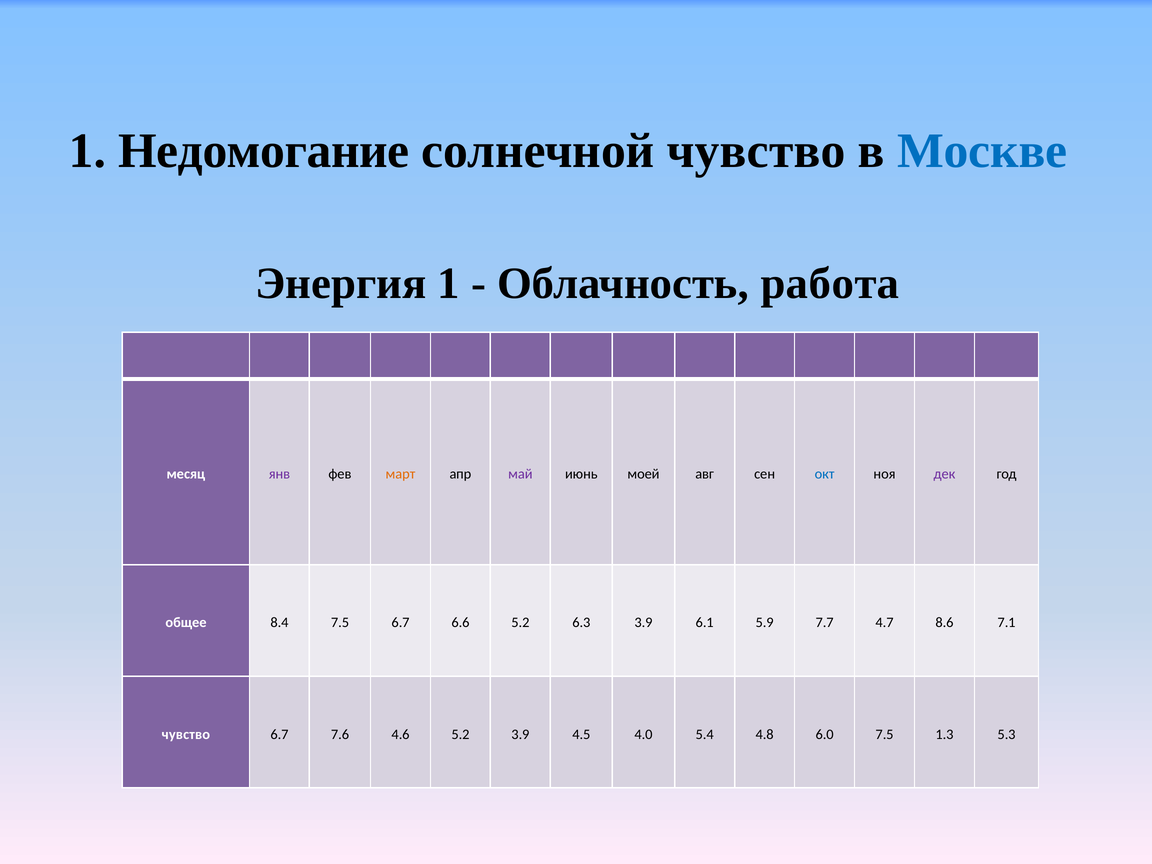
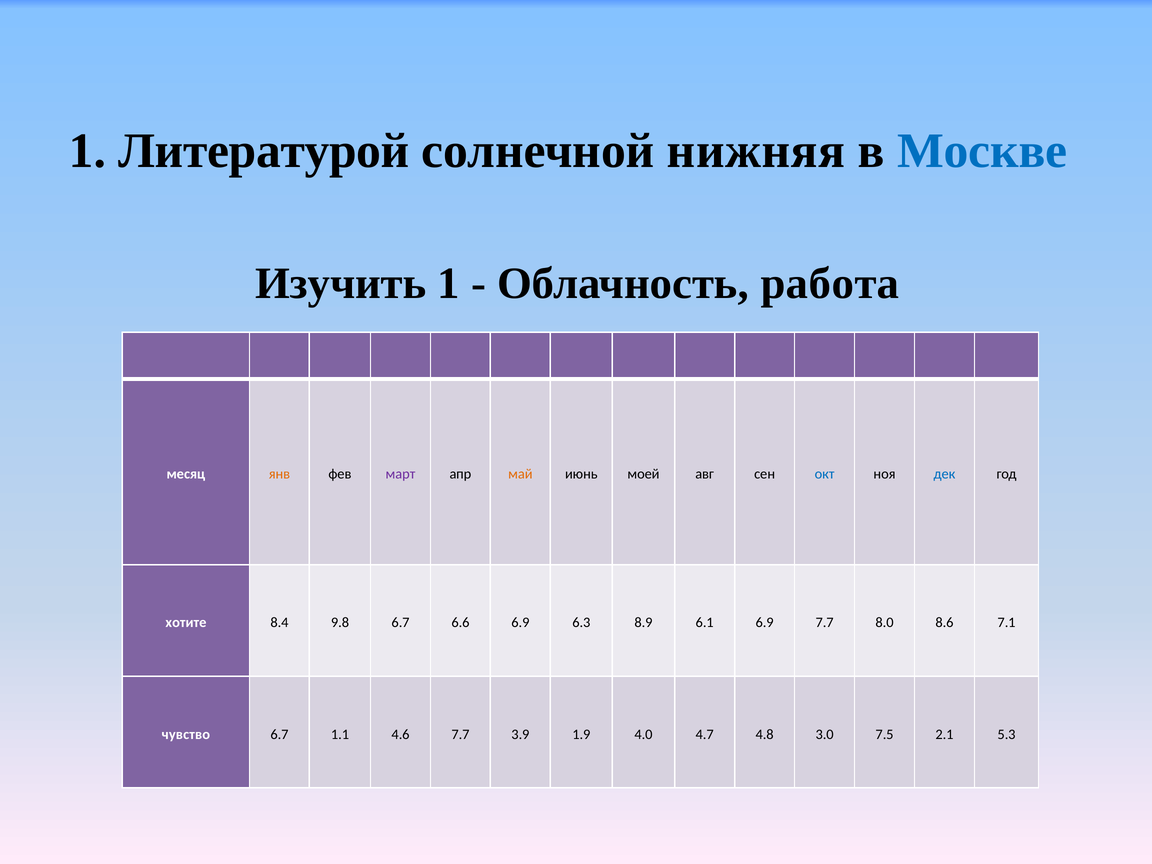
Недомогание: Недомогание -> Литературой (264, 151)
солнечной чувство: чувство -> нижняя (756, 151)
Энергия: Энергия -> Изучить (341, 283)
янв colour: purple -> orange (279, 474)
март colour: orange -> purple (400, 474)
май colour: purple -> orange (520, 474)
дек colour: purple -> blue (944, 474)
общее: общее -> хотите (186, 623)
8.4 7.5: 7.5 -> 9.8 (340, 623)
6.6 5.2: 5.2 -> 6.9 (520, 623)
6.3 3.9: 3.9 -> 8.9 (643, 623)
6.1 5.9: 5.9 -> 6.9 (765, 623)
4.7: 4.7 -> 8.0 (885, 623)
7.6: 7.6 -> 1.1 (340, 734)
4.6 5.2: 5.2 -> 7.7 (460, 734)
4.5: 4.5 -> 1.9 (581, 734)
5.4: 5.4 -> 4.7 (705, 734)
6.0: 6.0 -> 3.0 (825, 734)
1.3: 1.3 -> 2.1 (944, 734)
